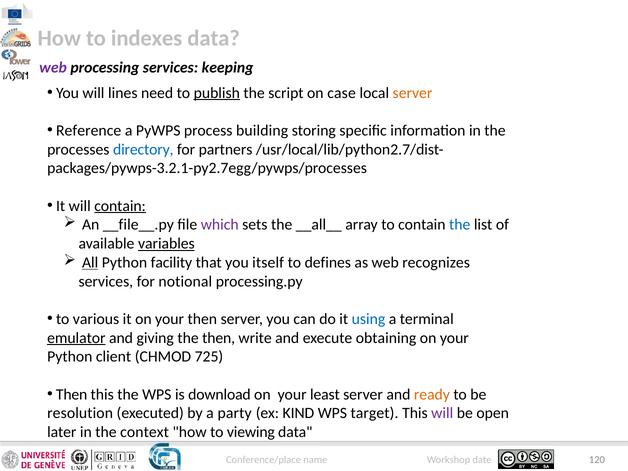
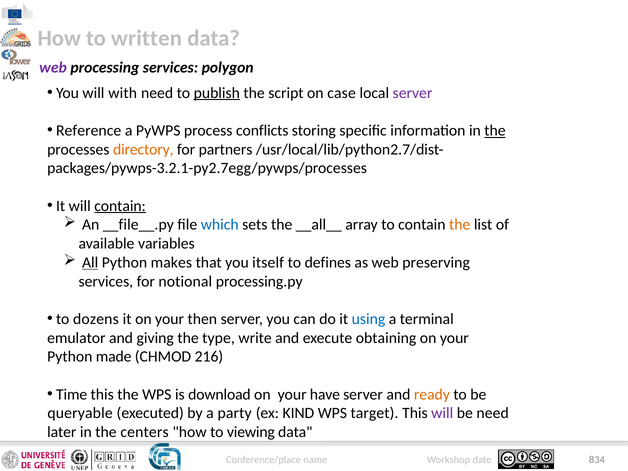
indexes: indexes -> written (146, 38)
keeping: keeping -> polygon (228, 68)
lines: lines -> with (123, 93)
server colour: orange -> purple (413, 93)
building: building -> conflicts (262, 131)
the underline: none -> present (495, 131)
directory colour: blue -> orange (143, 149)
which colour: purple -> blue (220, 225)
the colour: blue -> orange (460, 225)
variables underline: present -> none (166, 244)
facility: facility -> makes (171, 262)
recognizes: recognizes -> preserving (436, 262)
various: various -> dozens (96, 319)
emulator underline: present -> none (76, 338)
the then: then -> type (219, 338)
client: client -> made (114, 357)
725: 725 -> 216 (209, 357)
Then: Then -> Time (72, 394)
least: least -> have (325, 394)
resolution: resolution -> queryable (80, 413)
be open: open -> need (493, 413)
context: context -> centers (145, 432)
120: 120 -> 834 (597, 460)
